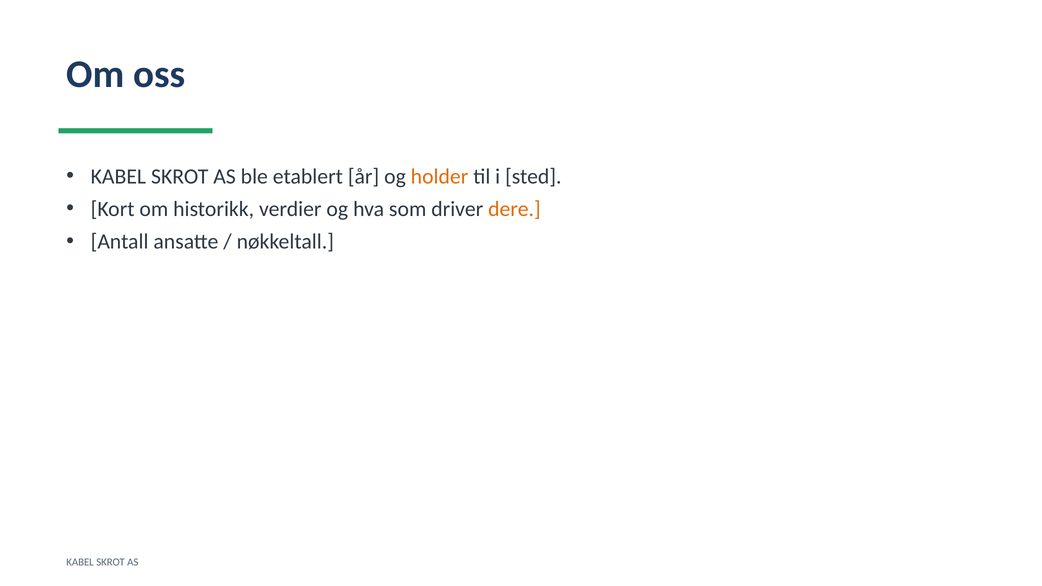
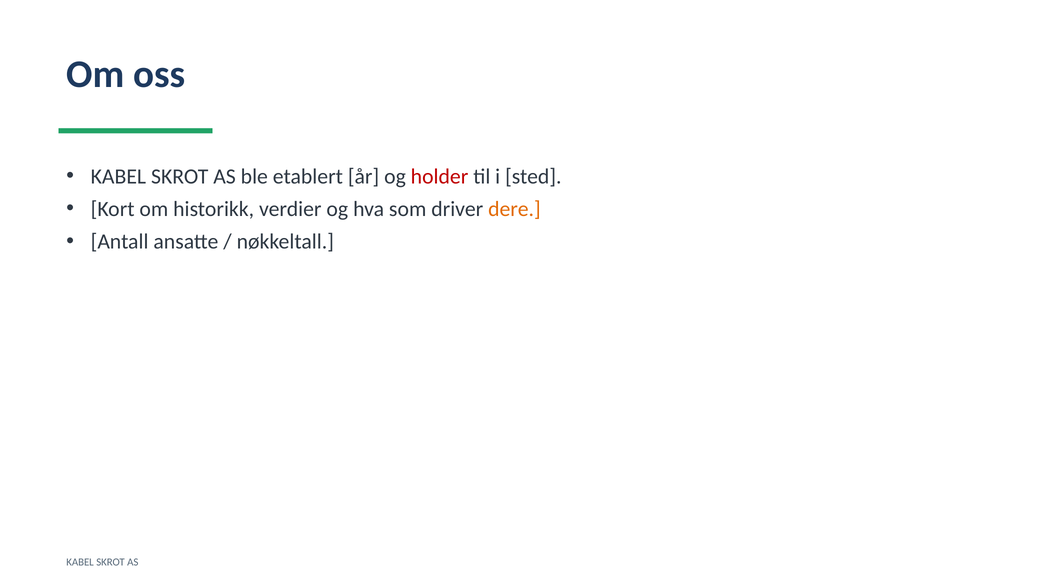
holder colour: orange -> red (440, 176)
